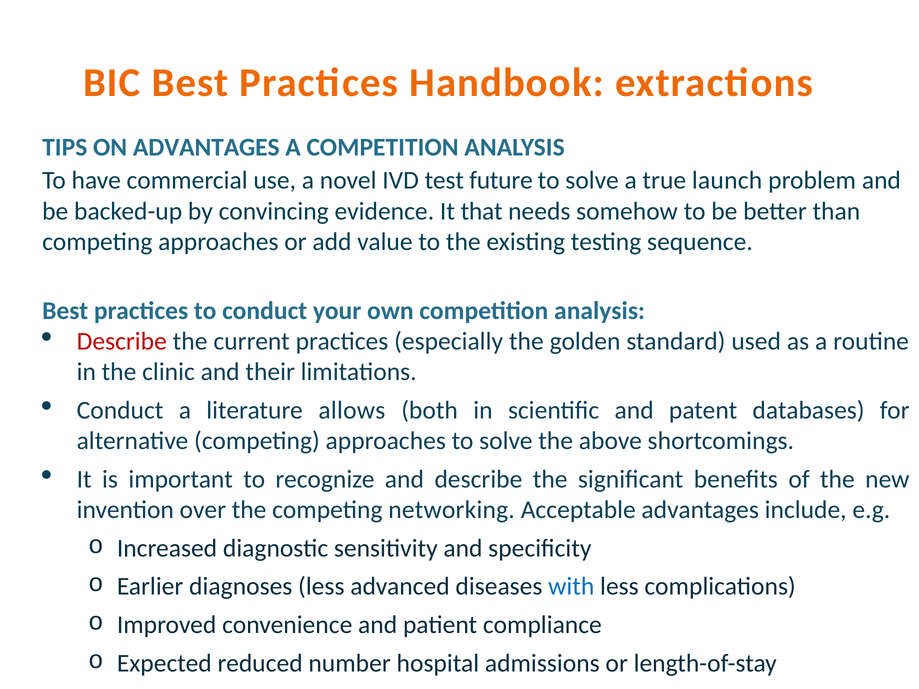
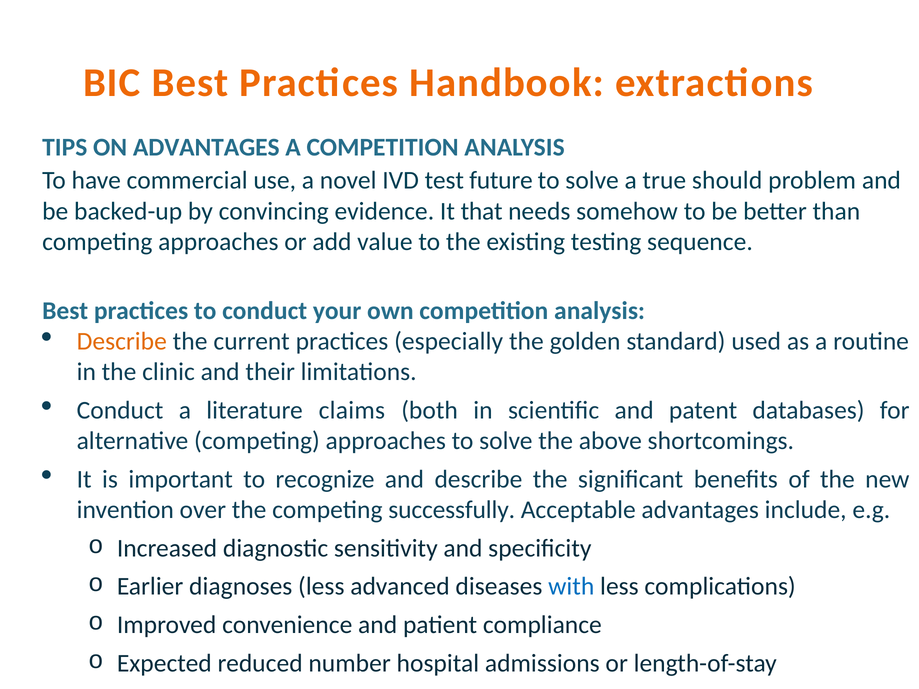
launch: launch -> should (727, 181)
Describe colour: red -> orange (122, 342)
allows: allows -> claims (352, 410)
networking: networking -> successfully (452, 510)
